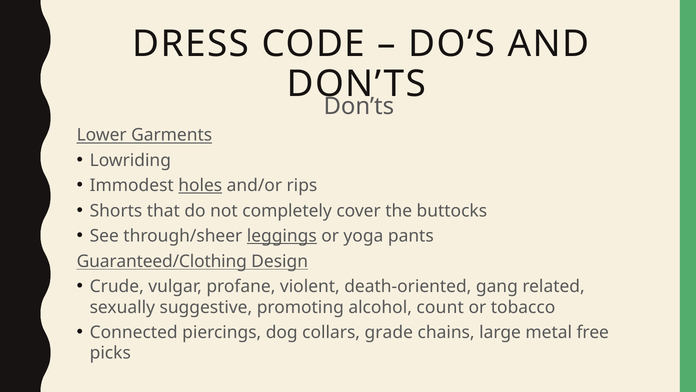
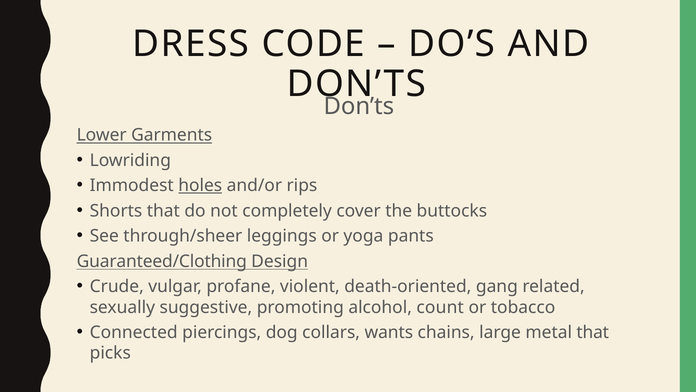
leggings underline: present -> none (282, 236)
grade: grade -> wants (389, 332)
metal free: free -> that (593, 332)
